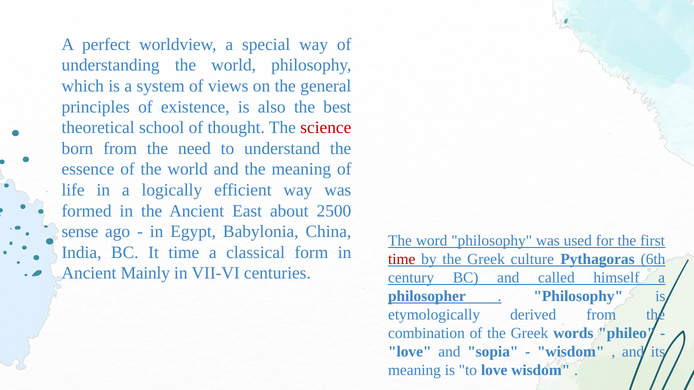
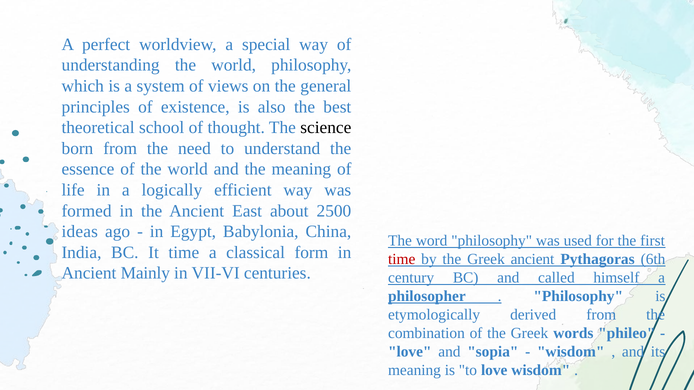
science colour: red -> black (326, 128)
sense: sense -> ideas (80, 232)
Greek culture: culture -> ancient (532, 260)
